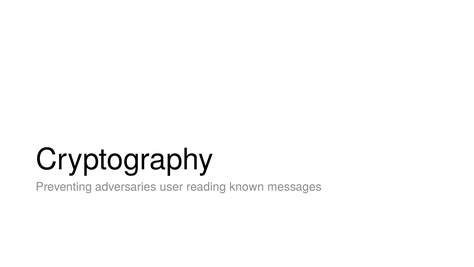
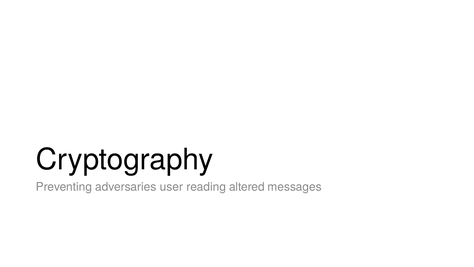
known: known -> altered (247, 187)
